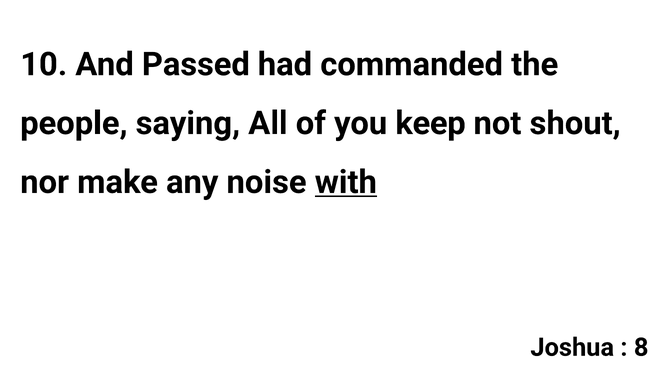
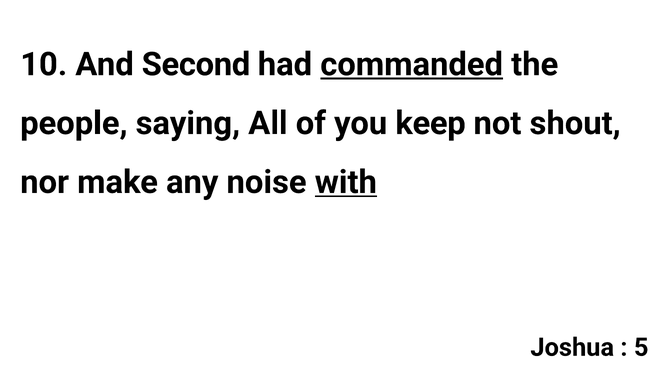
Passed: Passed -> Second (196, 64)
commanded underline: none -> present (412, 64)
8: 8 -> 5 (641, 348)
